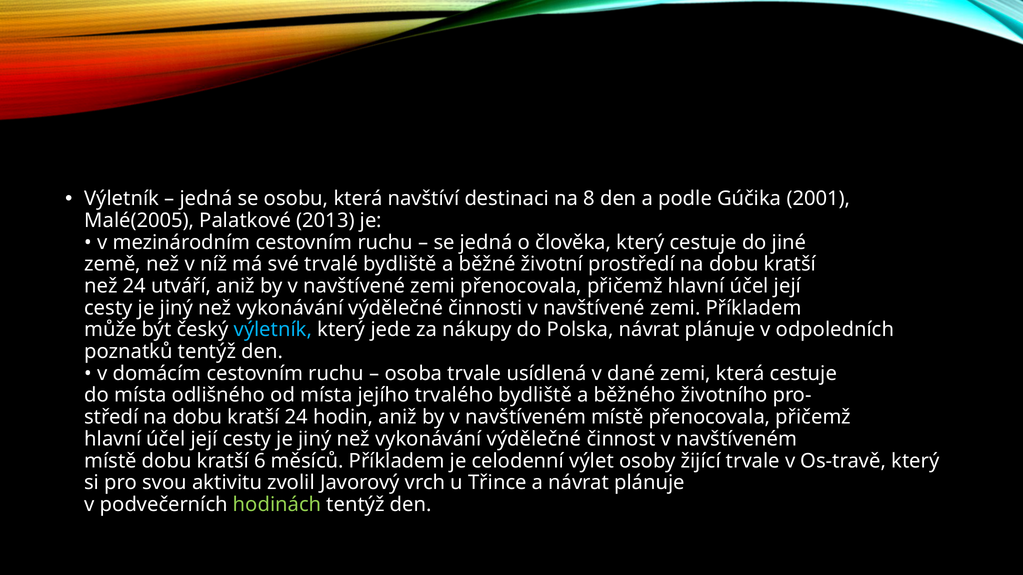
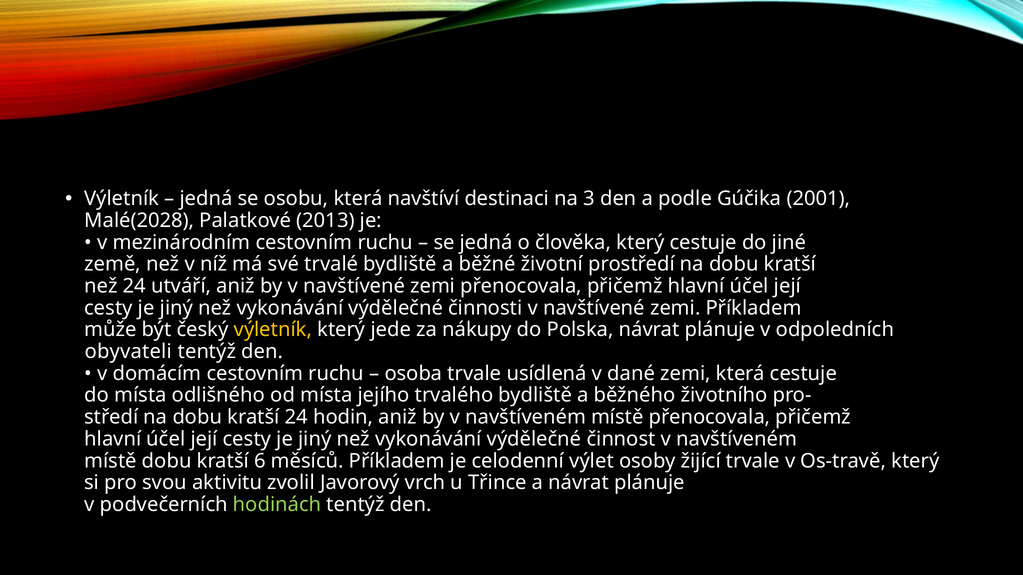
8: 8 -> 3 (589, 199)
Malé(2005: Malé(2005 -> Malé(2028 (139, 221)
výletník colour: light blue -> yellow (273, 330)
poznatků: poznatků -> obyvateli (128, 352)
